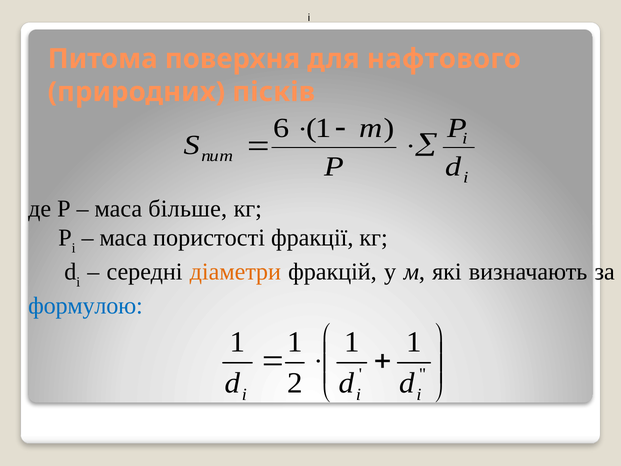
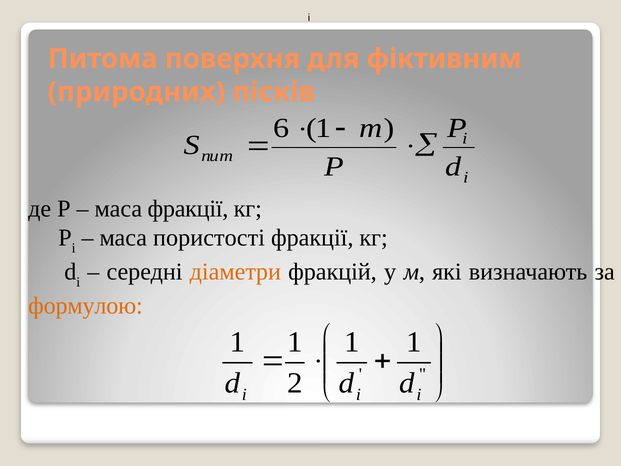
нафтового: нафтового -> фіктивним (444, 59)
маса більше: більше -> фракції (188, 208)
формулою colour: blue -> orange (85, 306)
